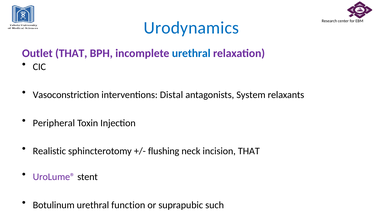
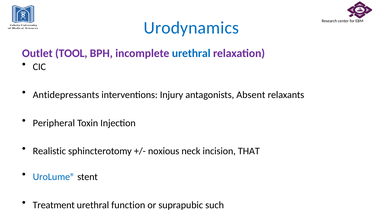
Outlet THAT: THAT -> TOOL (71, 53)
Vasoconstriction: Vasoconstriction -> Antidepressants (66, 95)
Distal: Distal -> Injury (172, 95)
System: System -> Absent (251, 95)
flushing: flushing -> noxious (164, 151)
UroLume® colour: purple -> blue (54, 176)
Botulinum: Botulinum -> Treatment (54, 204)
